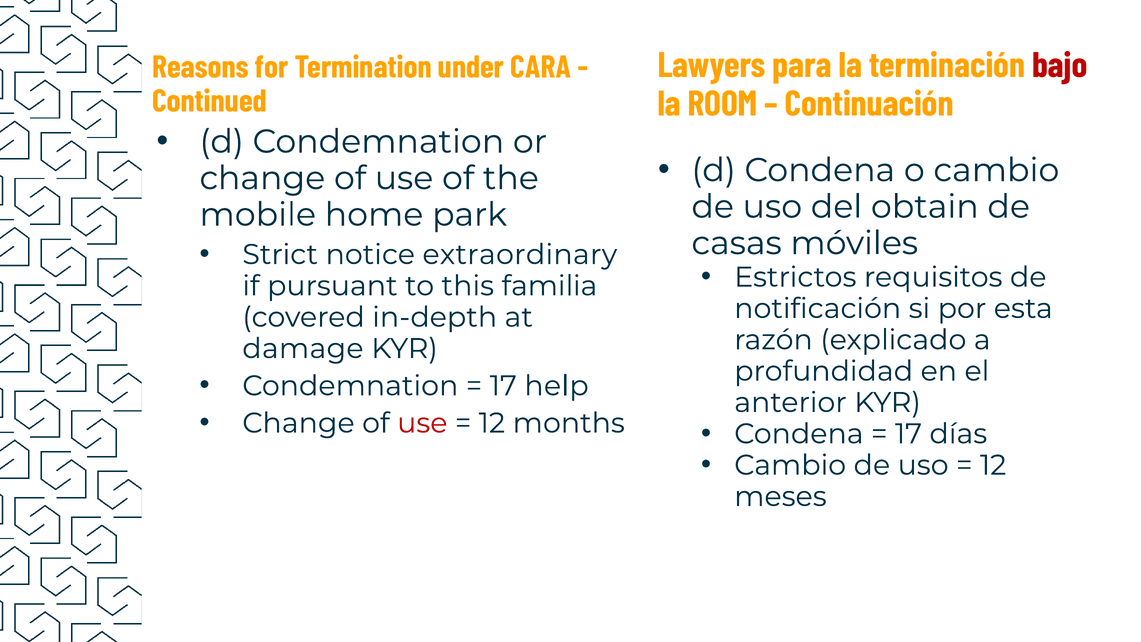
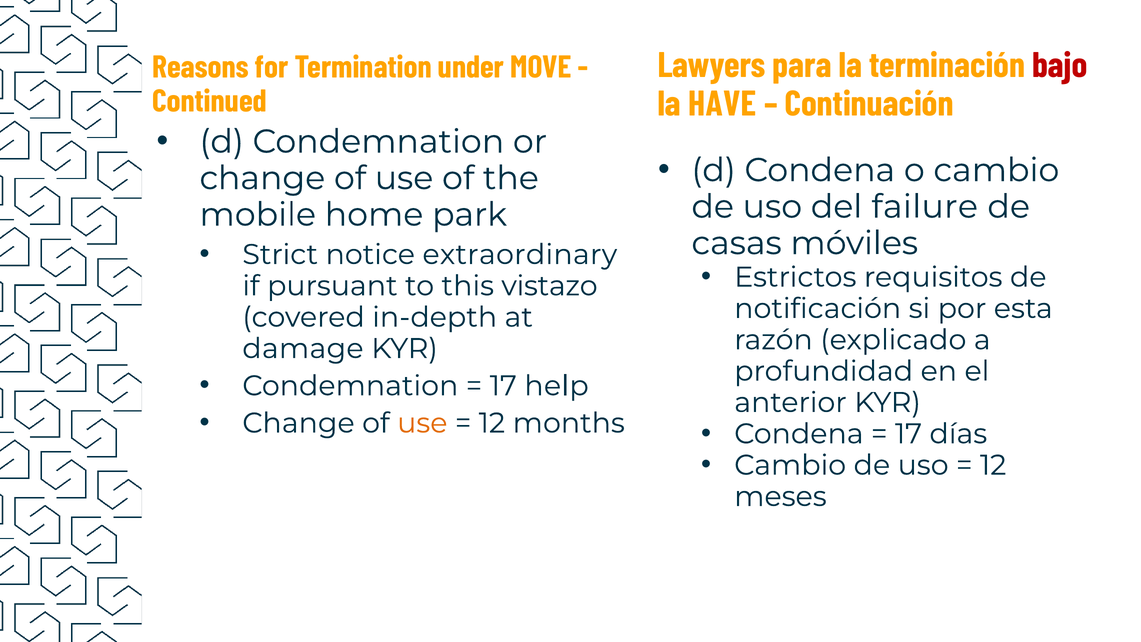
CARA: CARA -> MOVE (541, 67)
ROOM: ROOM -> HAVE (722, 104)
obtain: obtain -> failure (925, 207)
familia: familia -> vistazo (550, 286)
use colour: red -> orange (422, 423)
